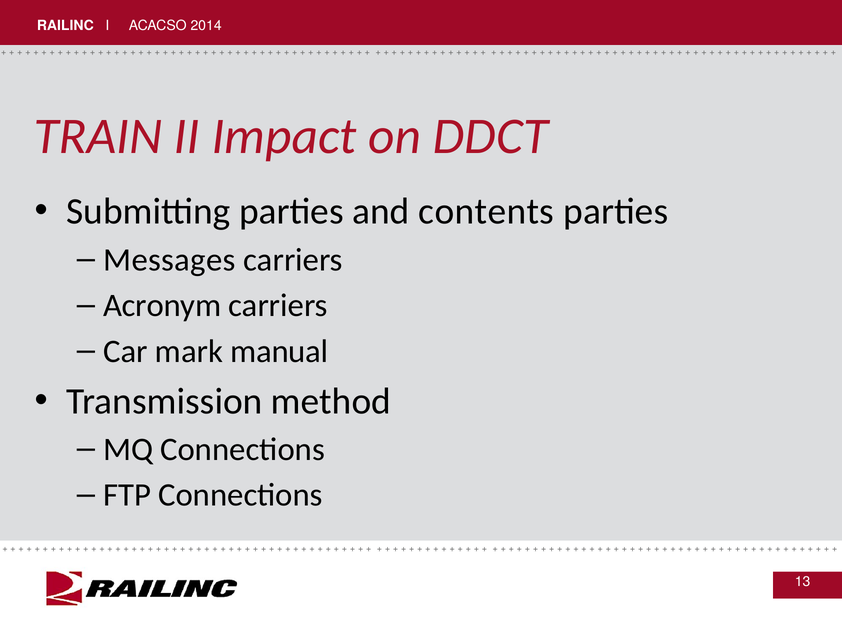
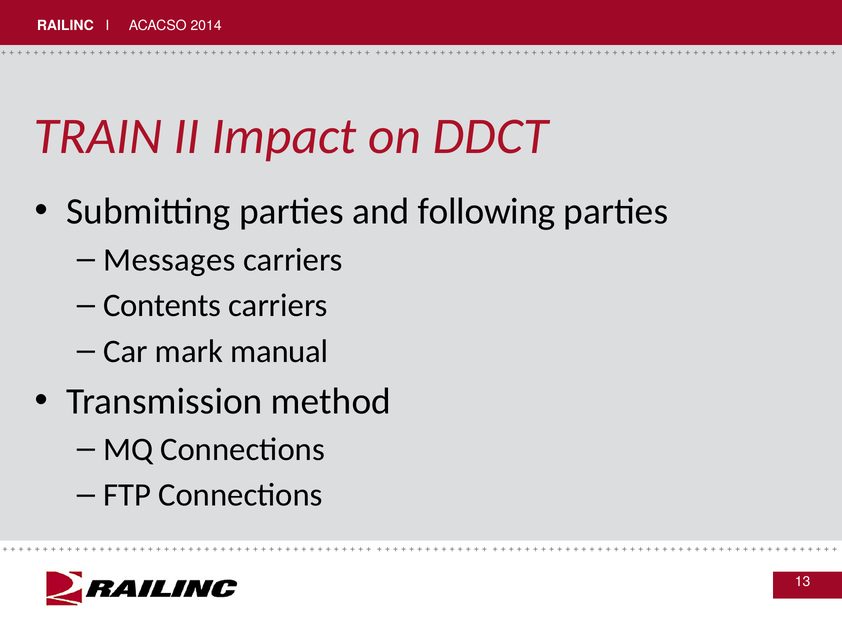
contents: contents -> following (487, 212)
Acronym: Acronym -> Contents (162, 306)
